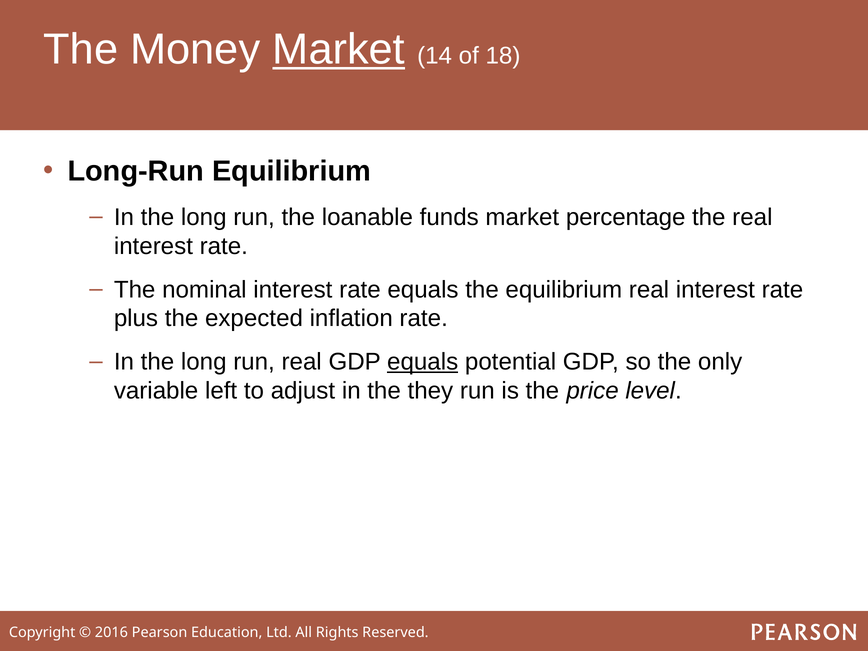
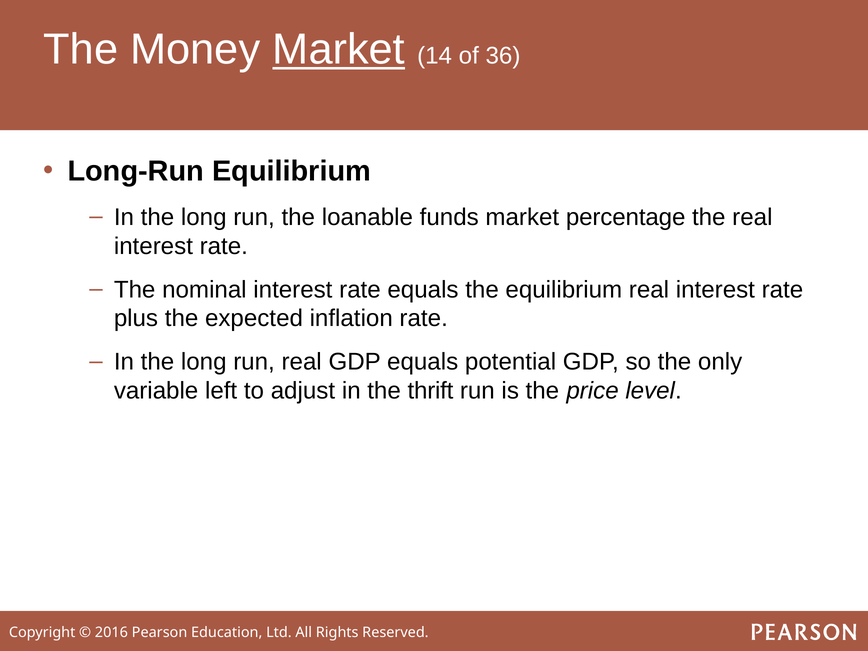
18: 18 -> 36 (503, 56)
equals underline: present -> none (423, 362)
they: they -> thrift (430, 391)
